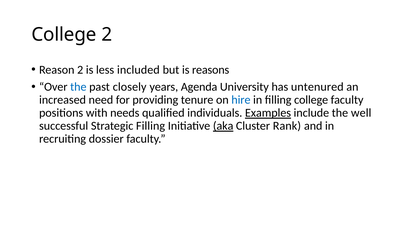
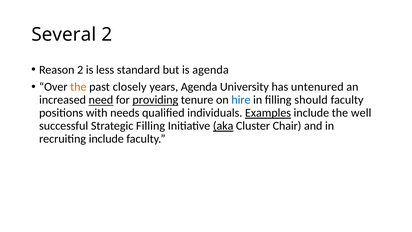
College: College -> Several (64, 35)
included: included -> standard (138, 70)
is reasons: reasons -> agenda (210, 70)
the colour: blue -> orange (78, 87)
need underline: none -> present (101, 100)
providing underline: none -> present (155, 100)
filling college: college -> should (311, 100)
Rank: Rank -> Chair (287, 126)
recruiting dossier: dossier -> include (106, 139)
